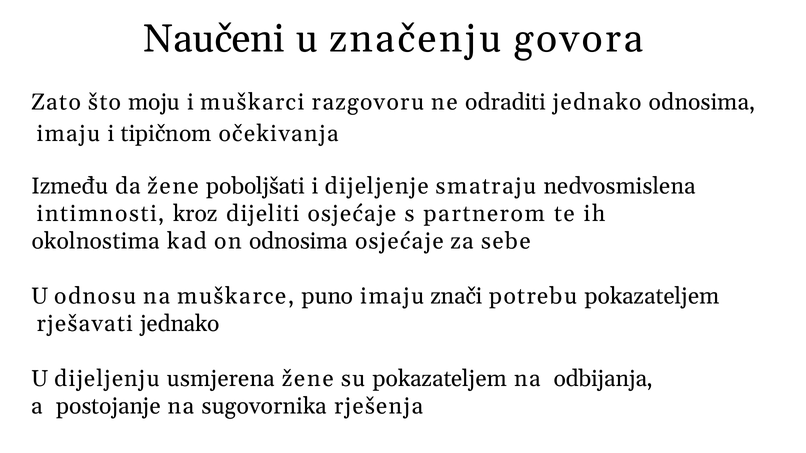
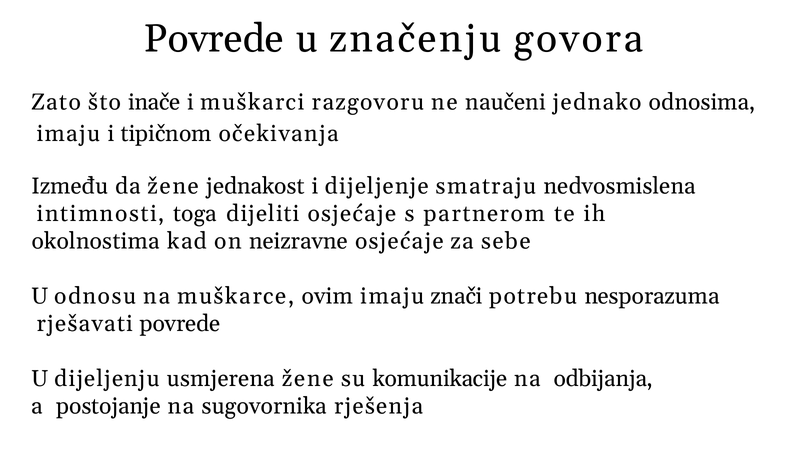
Naučeni: Naučeni -> Povrede (214, 39)
moju: moju -> inače (154, 102)
odraditi: odraditi -> naučeni (506, 102)
poboljšati: poboljšati -> jednakost (256, 186)
kroz: kroz -> toga (195, 214)
on odnosima: odnosima -> neizravne (298, 241)
puno: puno -> ovim (327, 296)
potrebu pokazateljem: pokazateljem -> nesporazuma (652, 296)
rješavati jednako: jednako -> povrede (180, 324)
su pokazateljem: pokazateljem -> komunikacije (440, 379)
